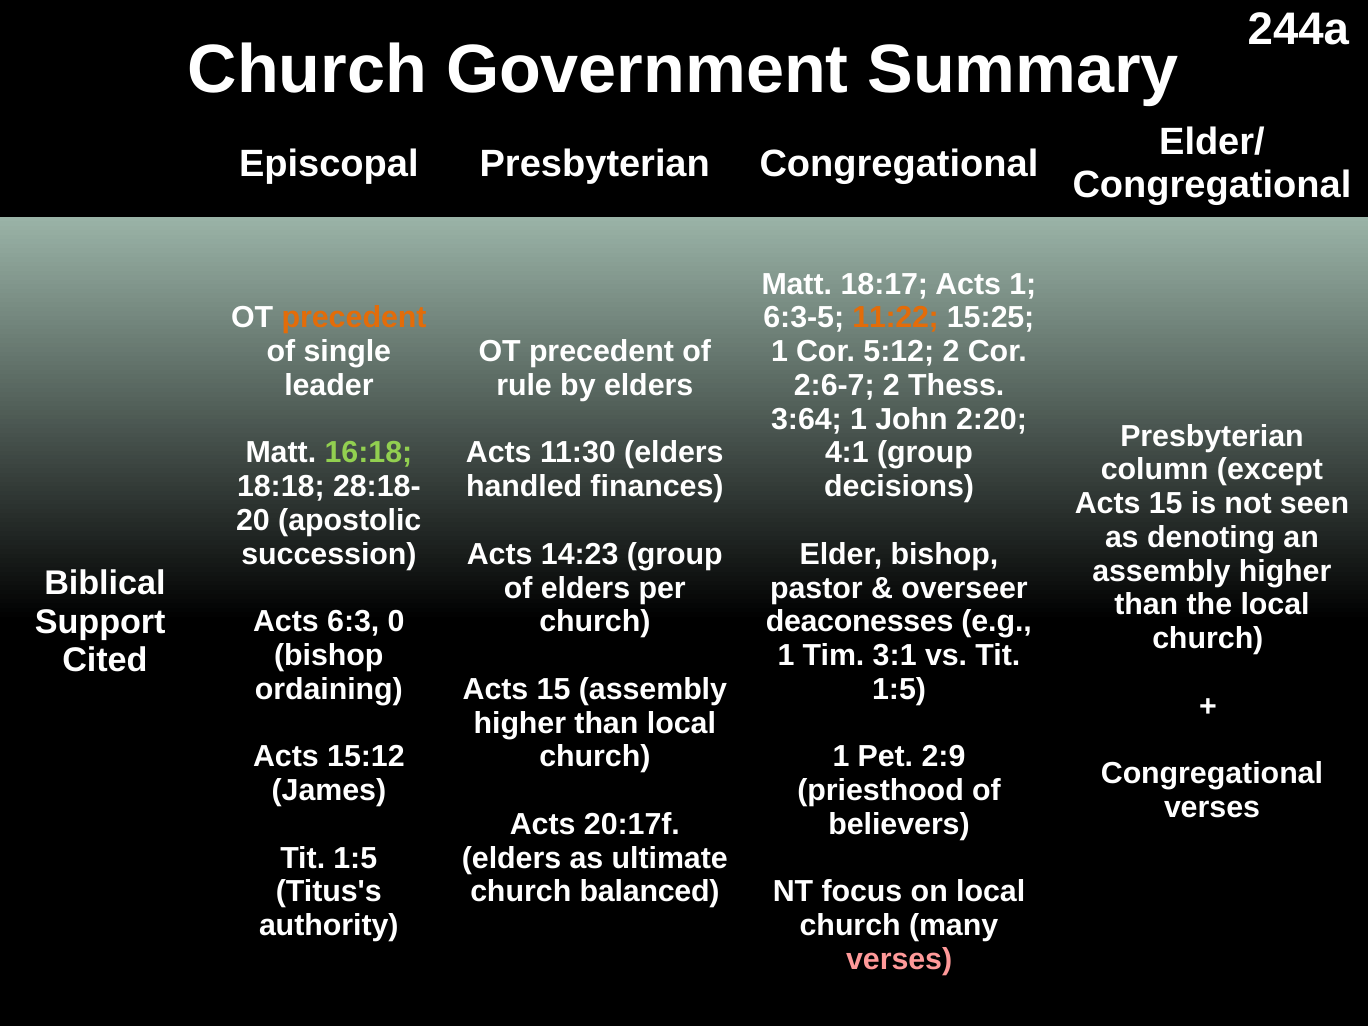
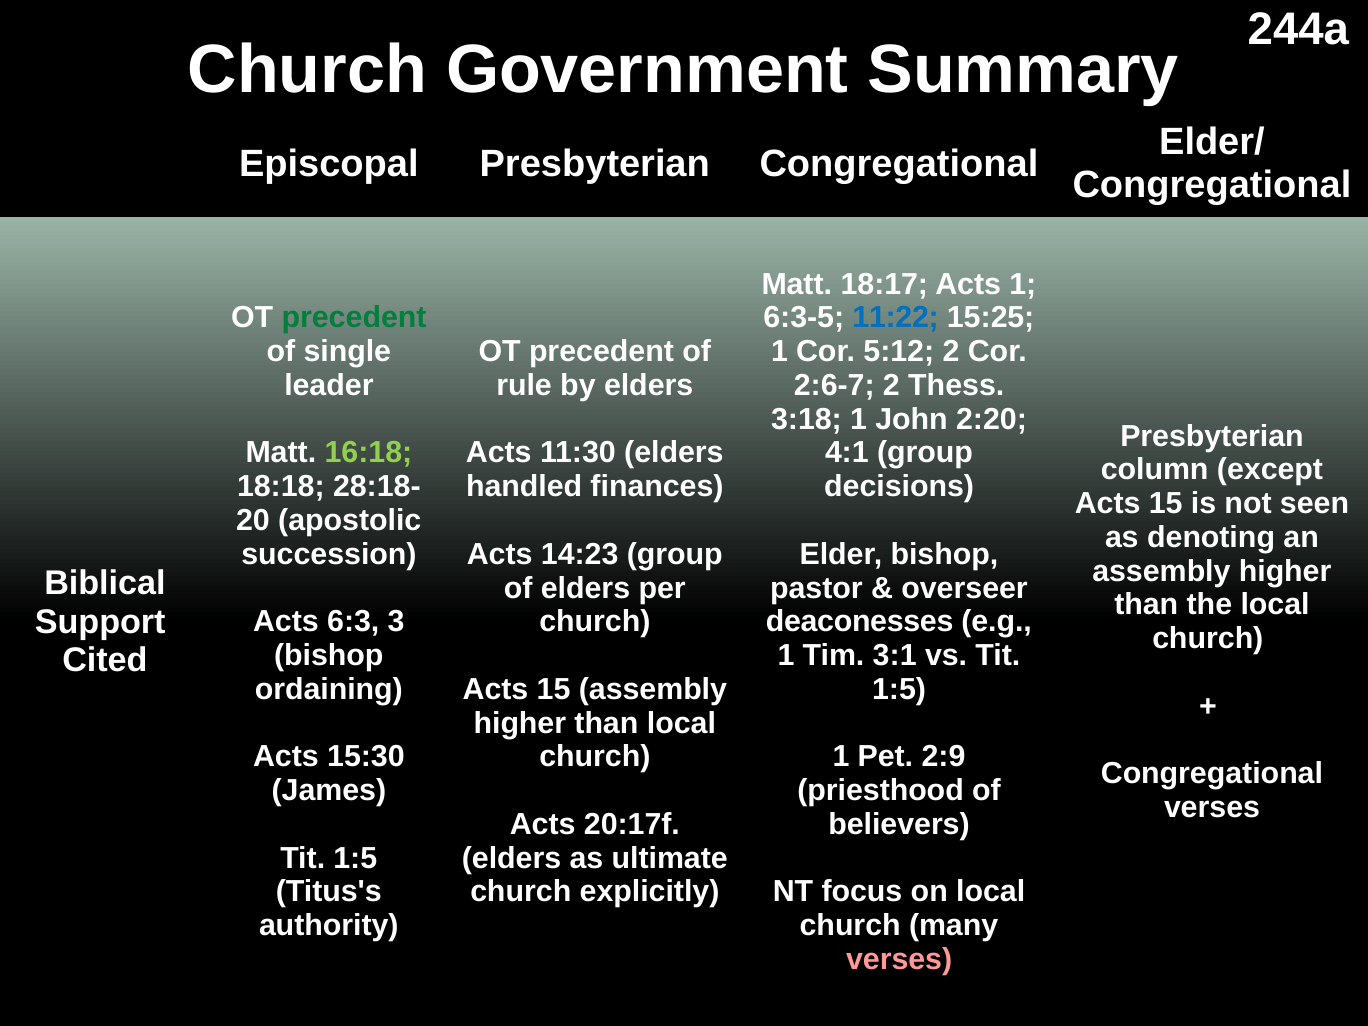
precedent colour: orange -> green (354, 318)
11:22 colour: orange -> blue (896, 318)
3:64: 3:64 -> 3:18 (806, 419)
0: 0 -> 3 (396, 622)
15:12: 15:12 -> 15:30 (366, 757)
balanced: balanced -> explicitly (650, 892)
